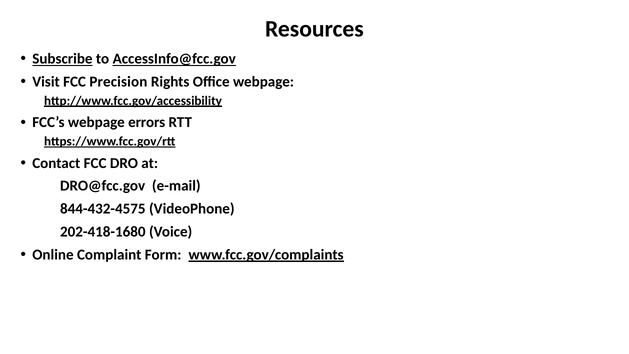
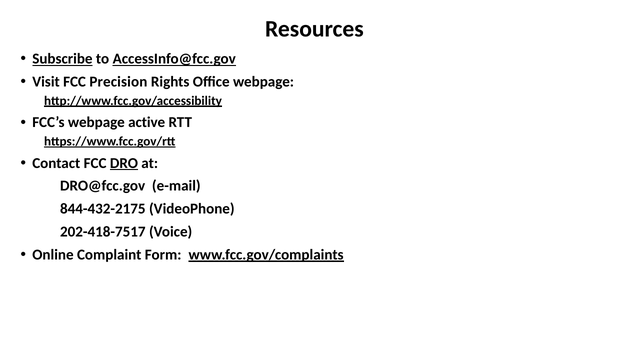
errors: errors -> active (147, 122)
DRO underline: none -> present (124, 163)
844-432-4575: 844-432-4575 -> 844-432-2175 (103, 209)
202-418-1680: 202-418-1680 -> 202-418-7517 (103, 231)
